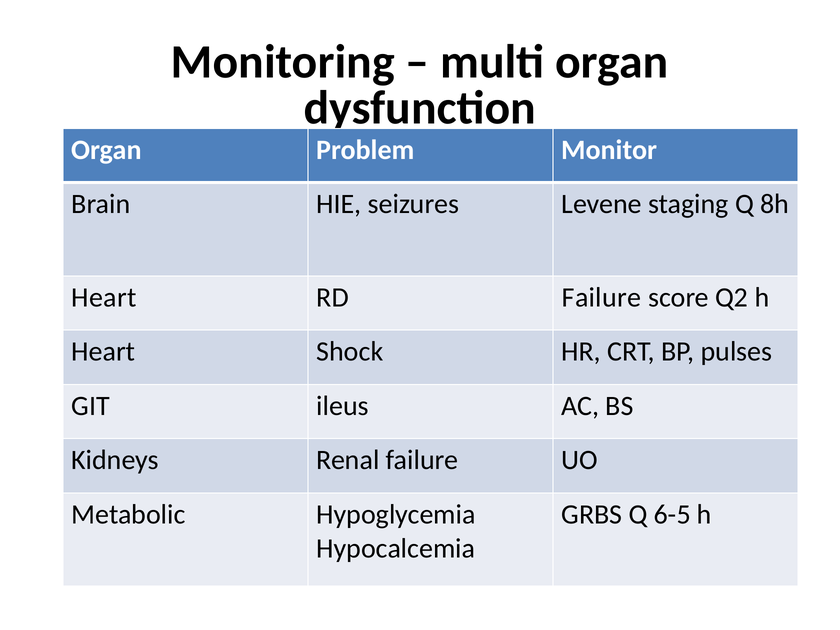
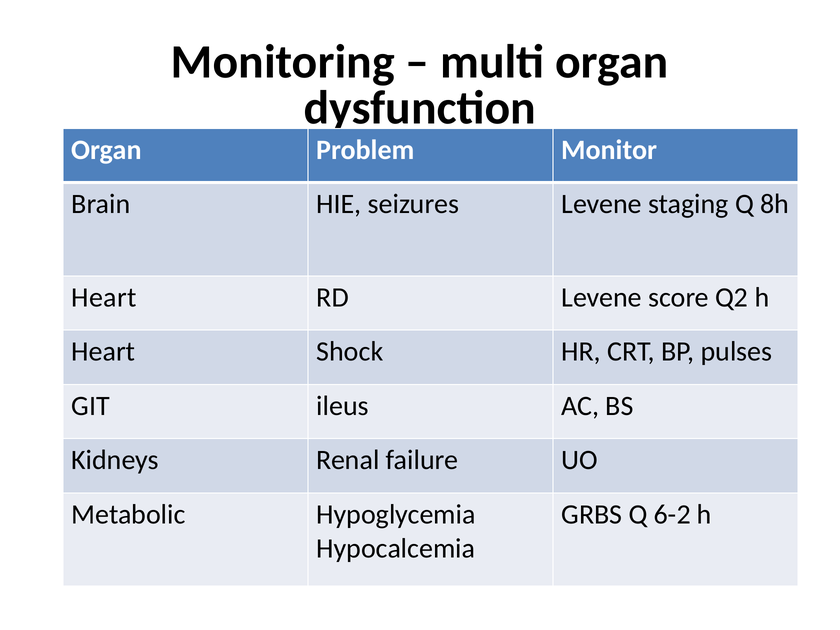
RD Failure: Failure -> Levene (602, 297)
6-5: 6-5 -> 6-2 (672, 515)
